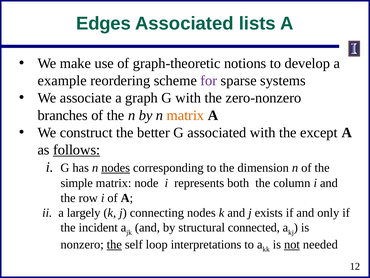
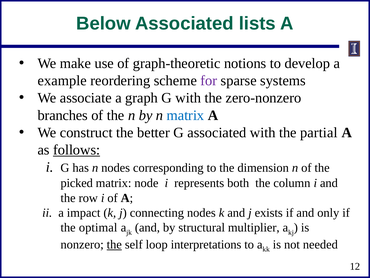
Edges: Edges -> Below (103, 23)
matrix colour: orange -> blue (185, 115)
except: except -> partial (319, 132)
nodes underline: present -> none (116, 168)
simple: simple -> picked (77, 183)
largely: largely -> impact (84, 212)
incident: incident -> optimal (98, 227)
connected: connected -> multiplier (254, 227)
not underline: present -> none (292, 244)
